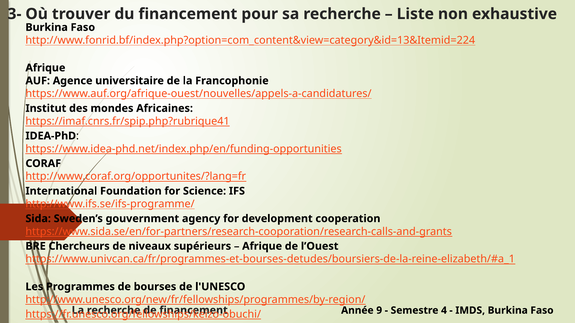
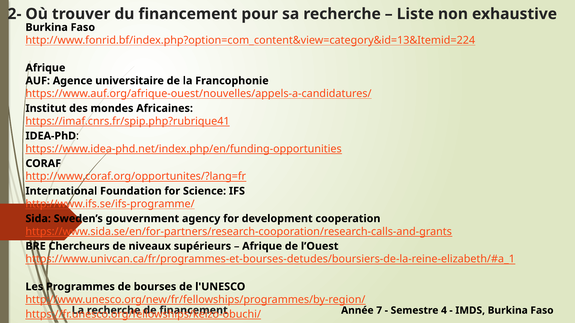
3-: 3- -> 2- (14, 14)
9: 9 -> 7 (379, 311)
